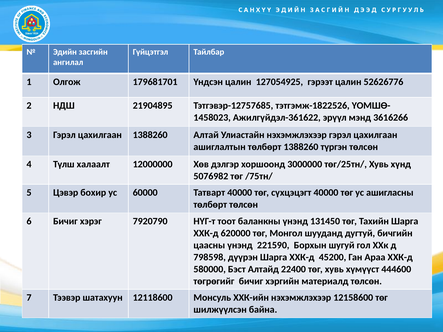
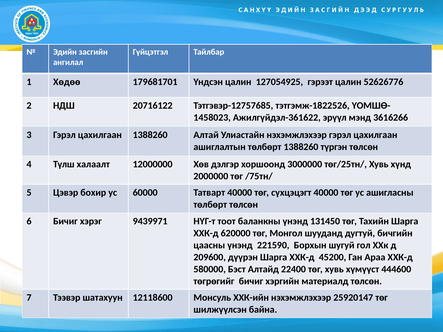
Олгож: Олгож -> Хөдөө (67, 82)
21904895: 21904895 -> 20716122 (153, 106)
5076982: 5076982 -> 2000000 (211, 176)
7920790: 7920790 -> 9439971 (150, 221)
798598: 798598 -> 209600 (210, 257)
12158600: 12158600 -> 25920147 (353, 298)
